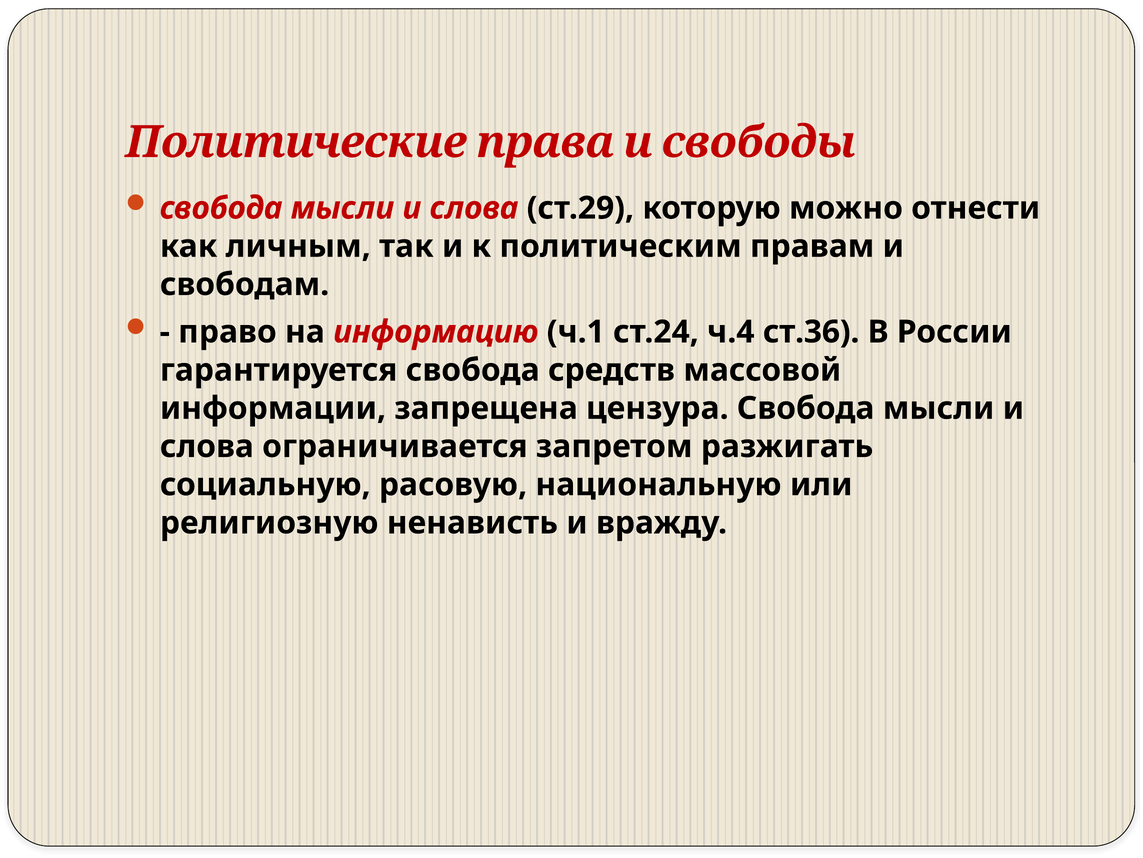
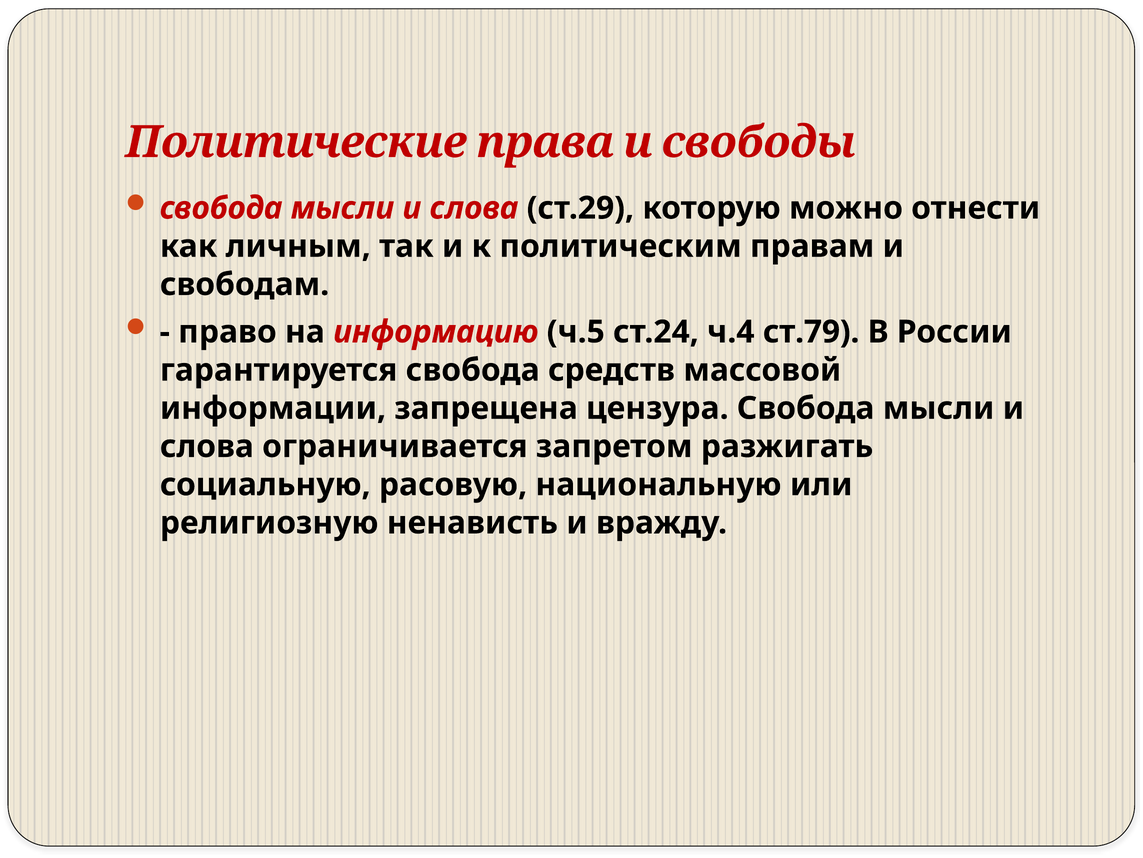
ч.1: ч.1 -> ч.5 (576, 332)
ст.36: ст.36 -> ст.79 (811, 332)
